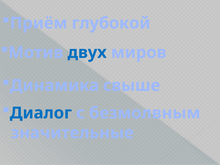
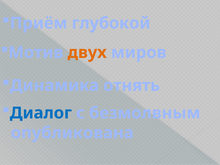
двух colour: blue -> orange (87, 52)
свыше: свыше -> отнять (132, 85)
значительные: значительные -> опубликована (72, 133)
